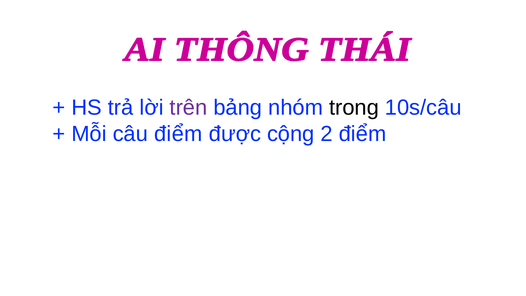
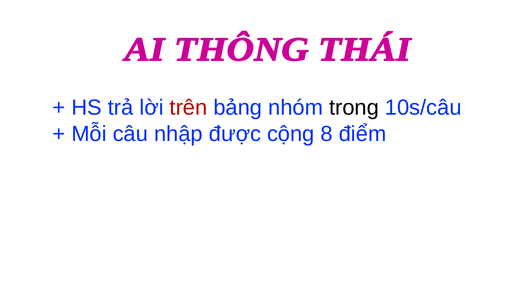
trên colour: purple -> red (188, 107)
câu điểm: điểm -> nhập (178, 134)
2: 2 -> 8 (327, 134)
